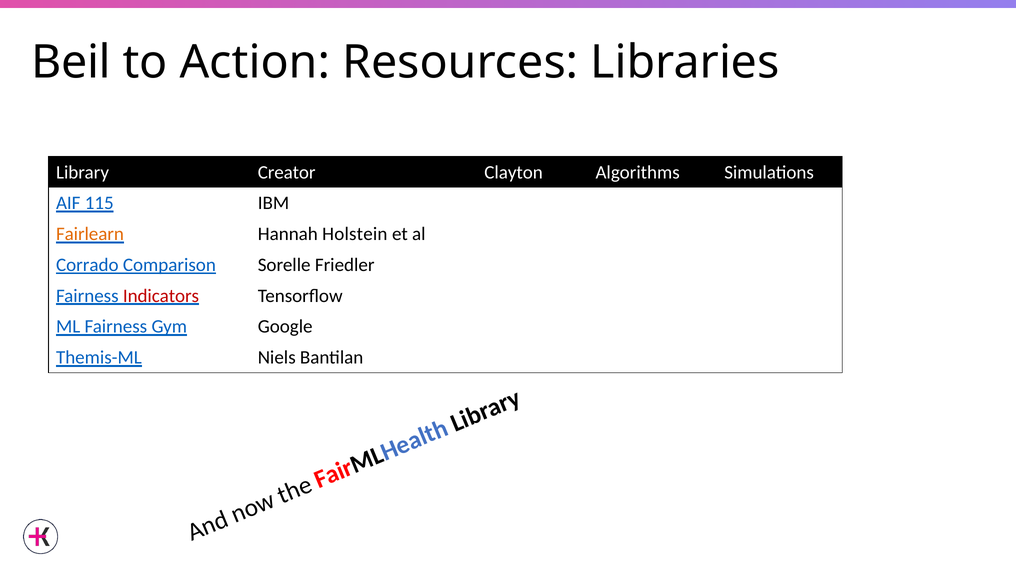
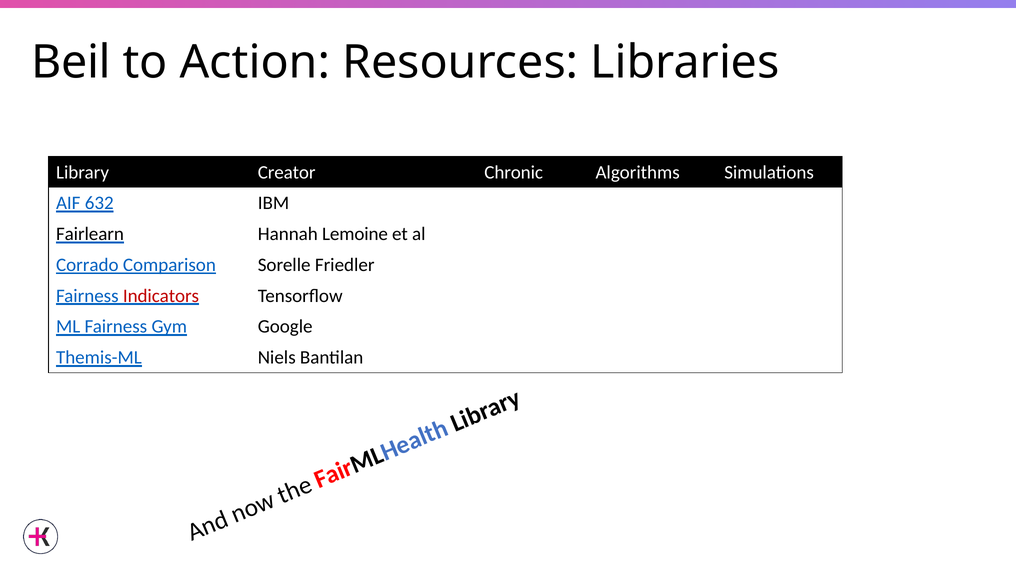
Clayton: Clayton -> Chronic (514, 172)
115: 115 -> 632 (99, 203)
Fairlearn colour: orange -> black (90, 234)
Holstein: Holstein -> Lemoine (355, 234)
